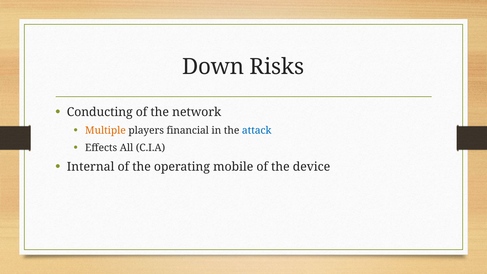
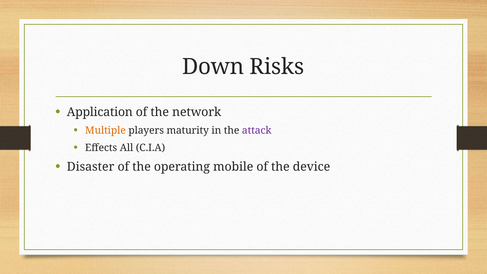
Conducting: Conducting -> Application (100, 112)
financial: financial -> maturity (188, 130)
attack colour: blue -> purple (257, 130)
Internal: Internal -> Disaster (91, 167)
